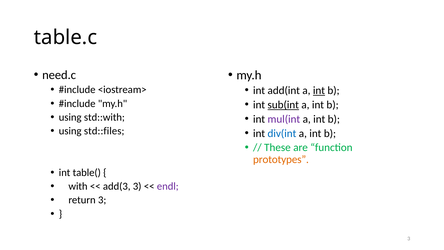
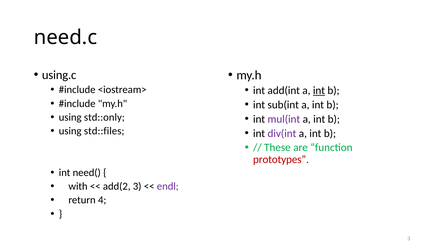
table.c: table.c -> need.c (66, 37)
need.c: need.c -> using.c (59, 75)
sub(int underline: present -> none (283, 105)
std::with: std::with -> std::only (104, 117)
div(int colour: blue -> purple (282, 133)
prototypes colour: orange -> red (281, 159)
table(: table( -> need( (87, 172)
add(3: add(3 -> add(2 (117, 186)
return 3: 3 -> 4 (102, 200)
